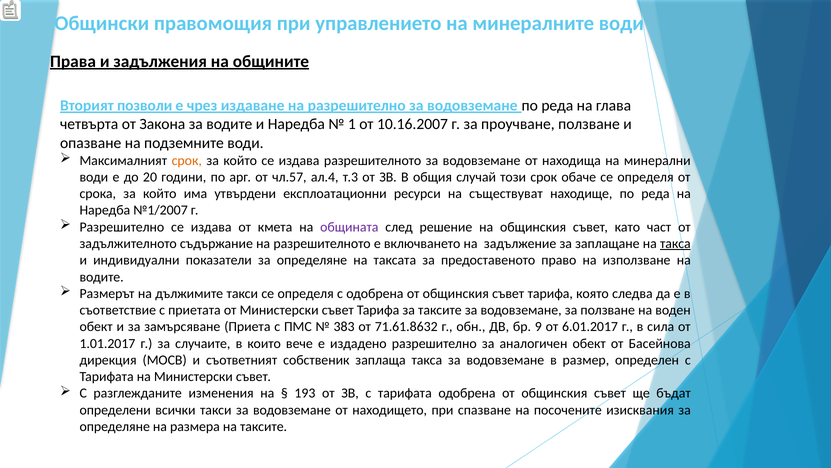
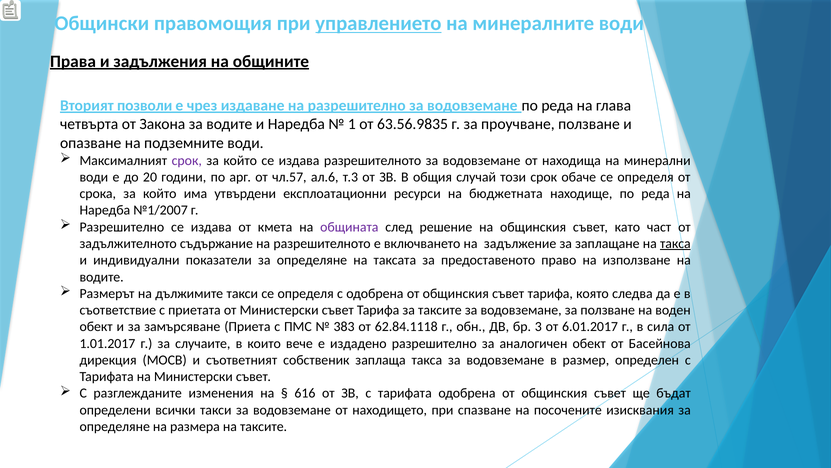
управлението underline: none -> present (378, 24)
10.16.2007: 10.16.2007 -> 63.56.9835 (412, 124)
срок colour: orange -> purple (187, 160)
ал.4: ал.4 -> ал.6 (325, 177)
съществуват: съществуват -> бюджетната (506, 194)
71.61.8632: 71.61.8632 -> 62.84.1118 (406, 326)
9: 9 -> 3 (538, 326)
193: 193 -> 616 (305, 393)
